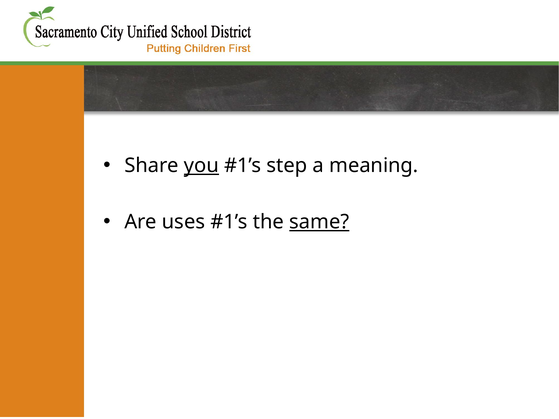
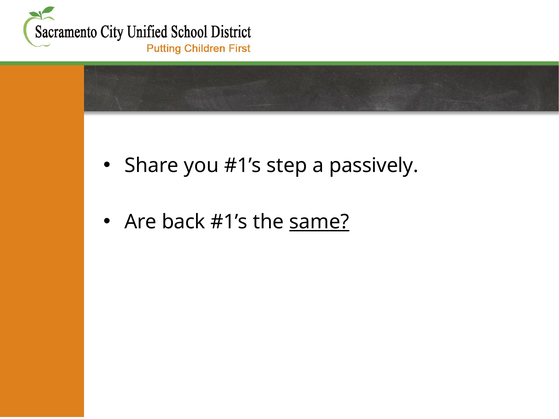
you underline: present -> none (201, 166)
meaning: meaning -> passively (374, 166)
uses: uses -> back (184, 222)
